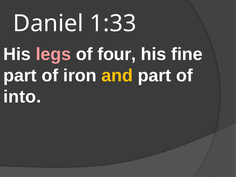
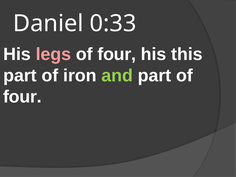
1:33: 1:33 -> 0:33 (113, 23)
fine: fine -> this (187, 54)
and colour: yellow -> light green (117, 76)
into: into -> four (22, 97)
